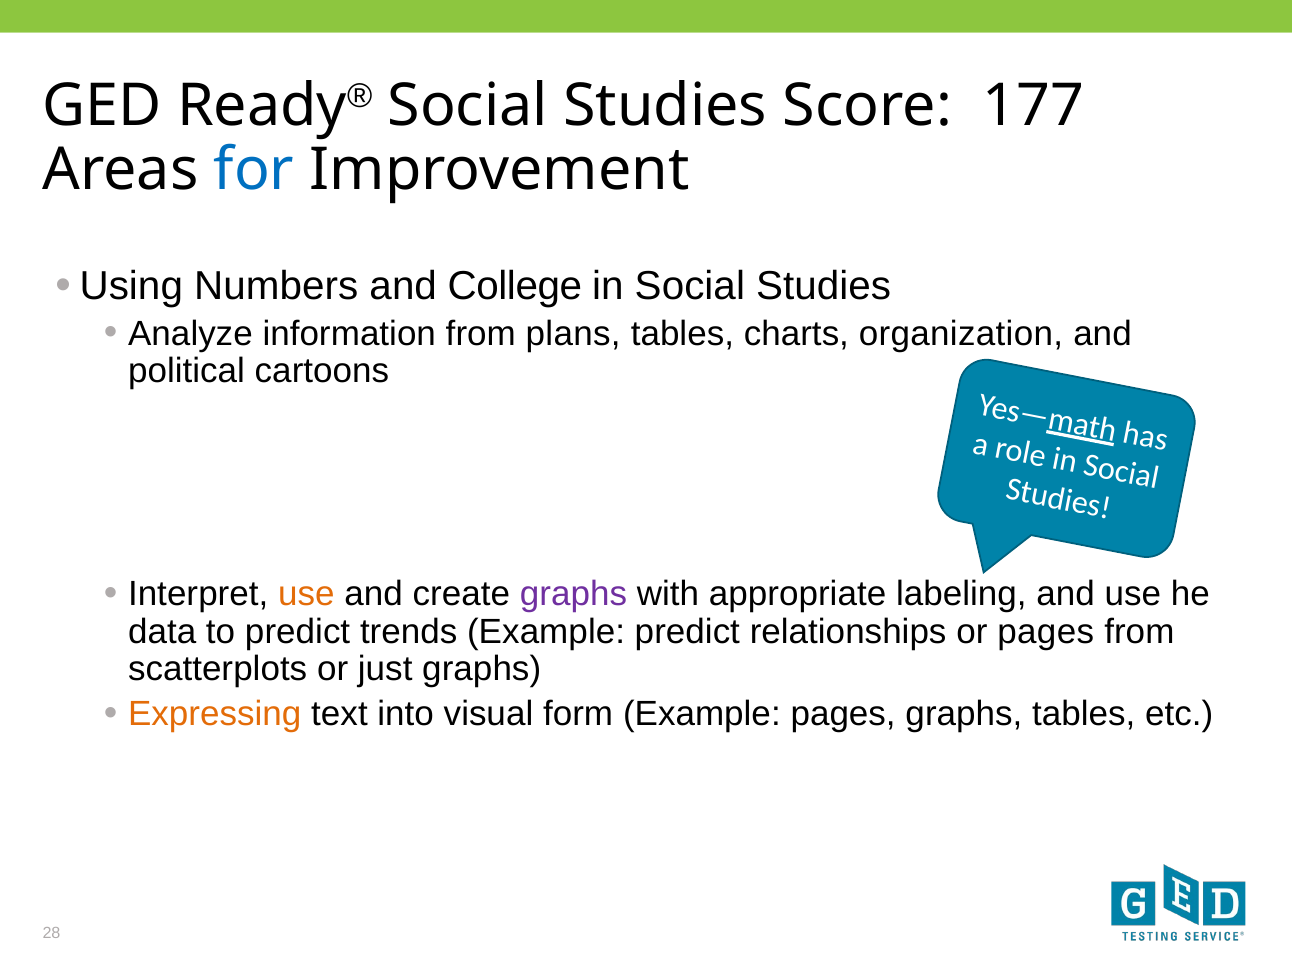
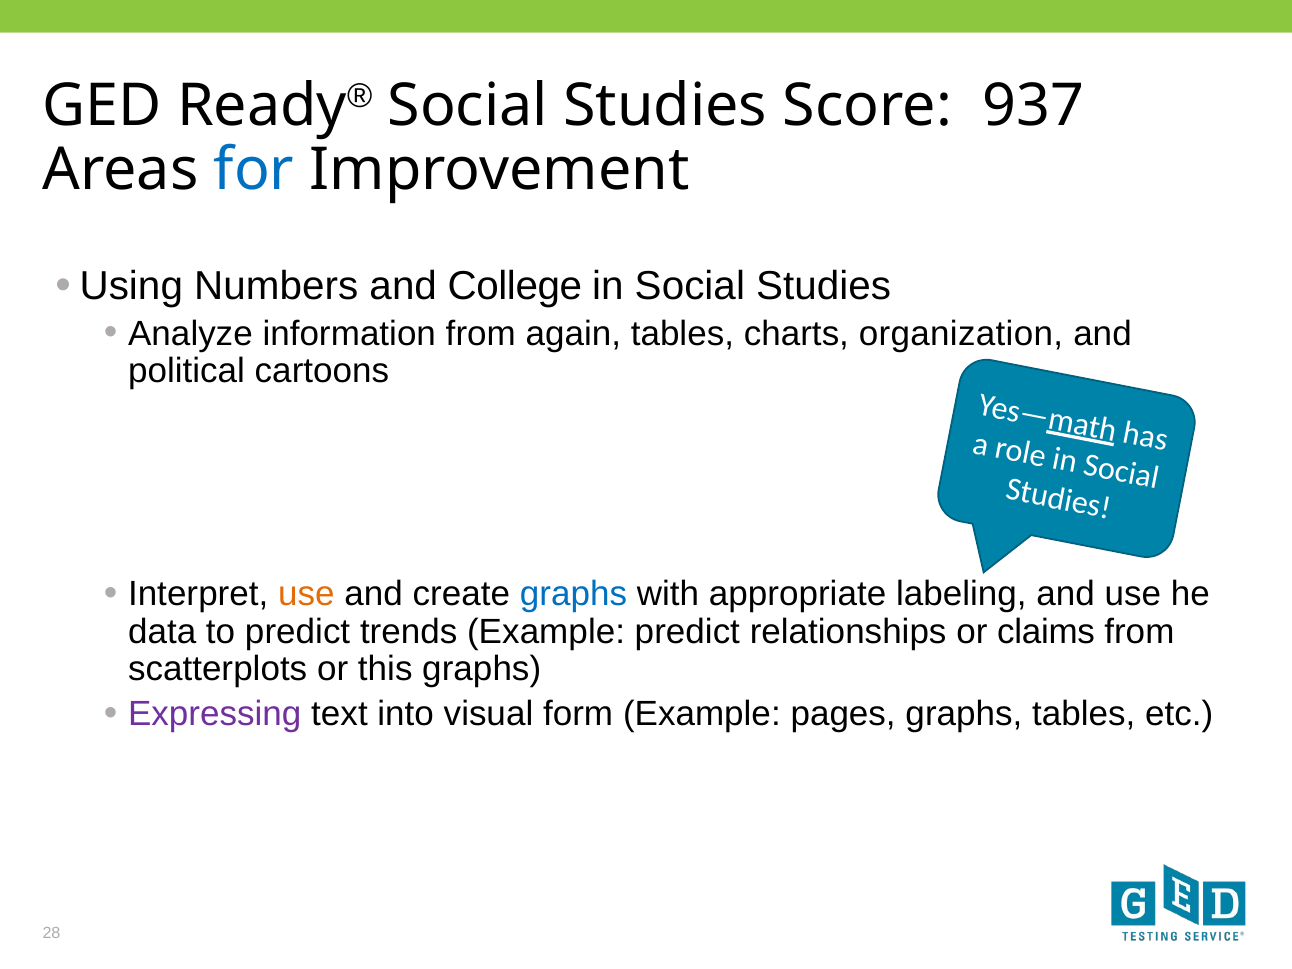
177: 177 -> 937 (1033, 106)
plans: plans -> again (573, 333)
graphs colour: purple -> blue (573, 594)
or pages: pages -> claims (1046, 632)
just: just -> this (385, 669)
Expressing colour: orange -> purple (215, 714)
